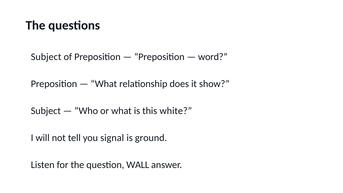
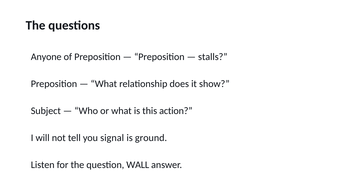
Subject: Subject -> Anyone (46, 57)
word: word -> stalls (213, 57)
white: white -> action (176, 111)
